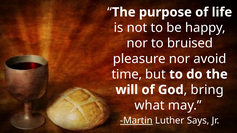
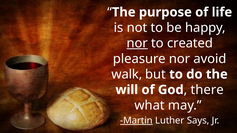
nor underline: none -> present (137, 43)
bruised: bruised -> created (190, 43)
time: time -> walk (127, 74)
bring: bring -> there (207, 90)
